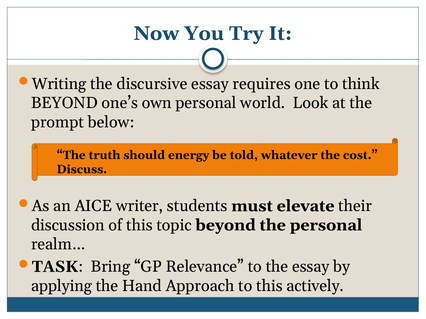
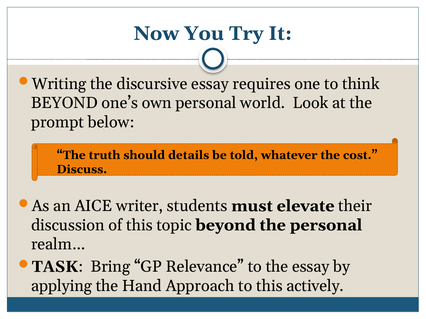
energy: energy -> details (189, 155)
